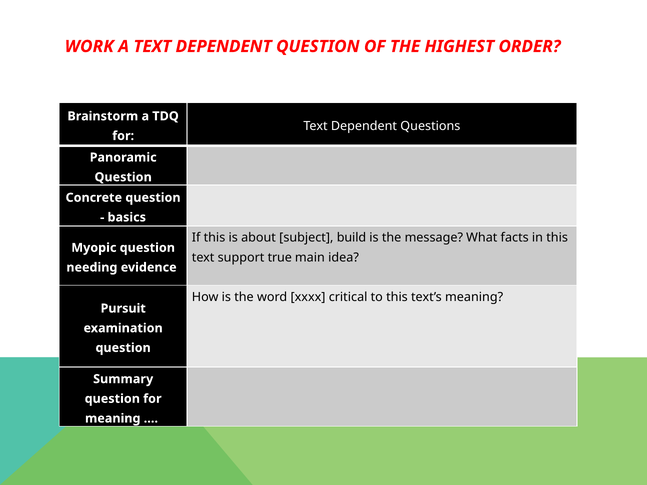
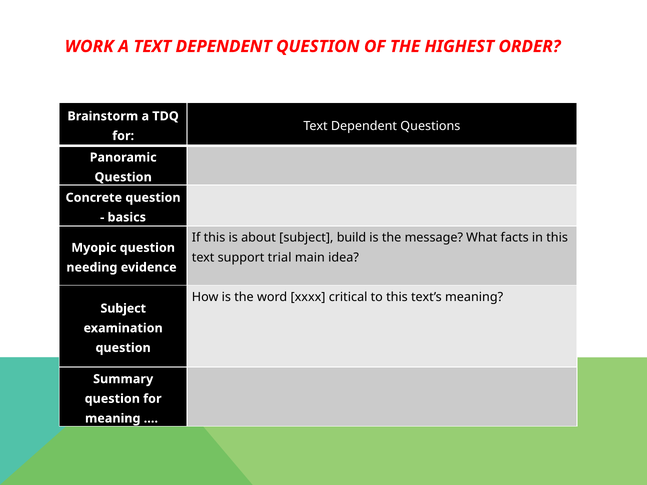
true: true -> trial (280, 258)
Pursuit: Pursuit -> Subject (123, 309)
